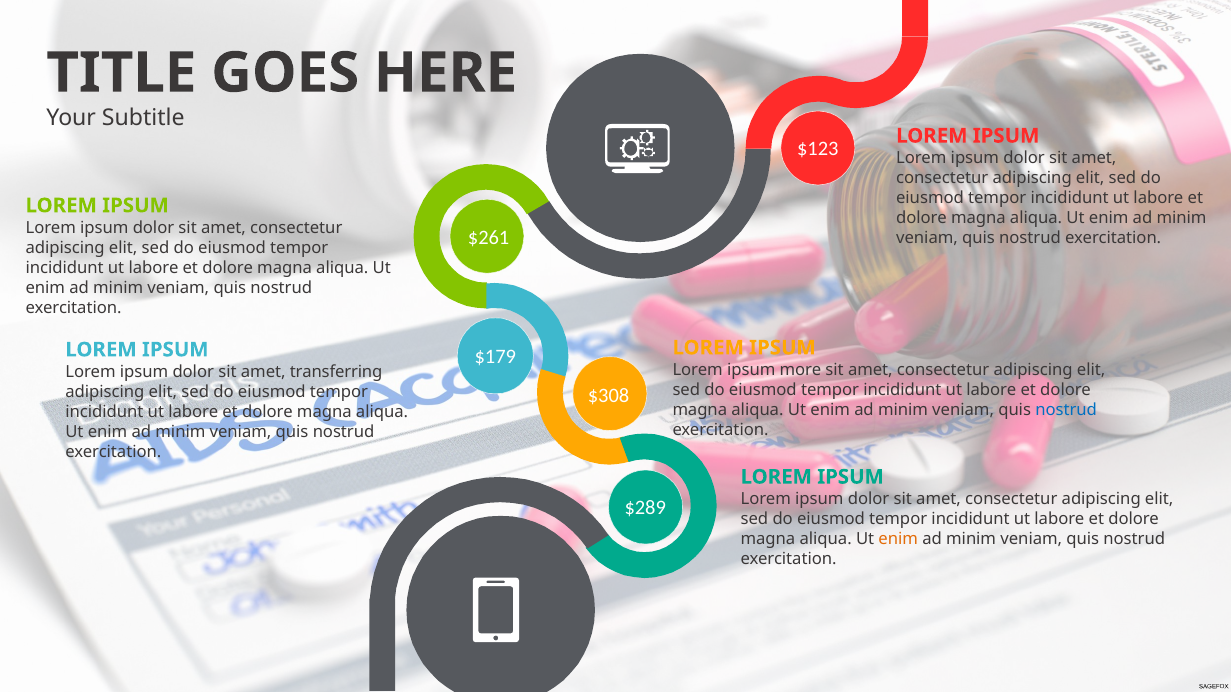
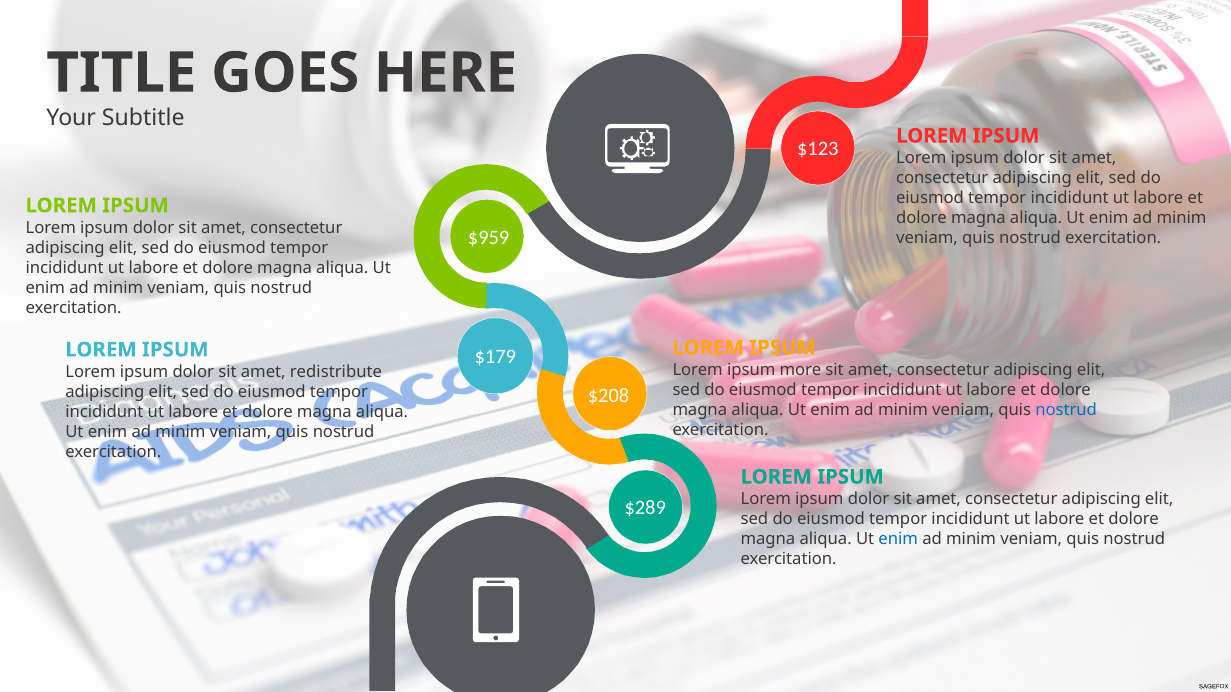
$261: $261 -> $959 (489, 237)
transferring: transferring -> redistribute (336, 372)
$308: $308 -> $208 (609, 396)
enim colour: orange -> blue (898, 539)
